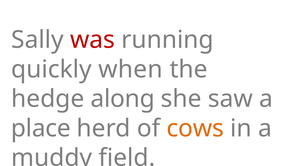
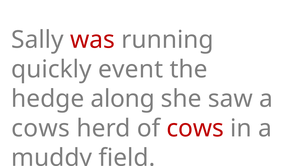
when: when -> event (131, 69)
place: place -> cows (41, 128)
cows colour: orange -> red (195, 128)
